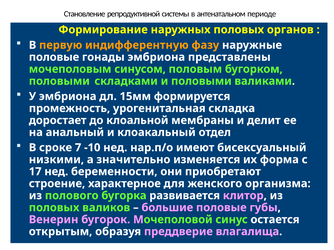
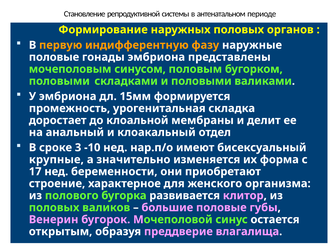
7: 7 -> 3 (78, 148)
низкими: низкими -> крупные (56, 160)
